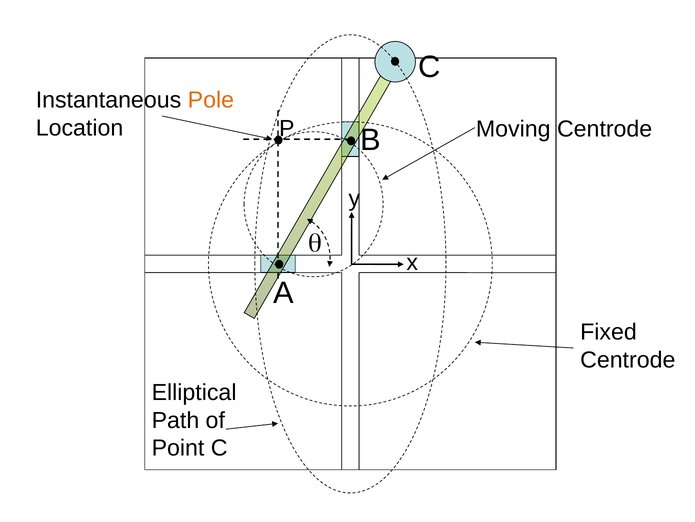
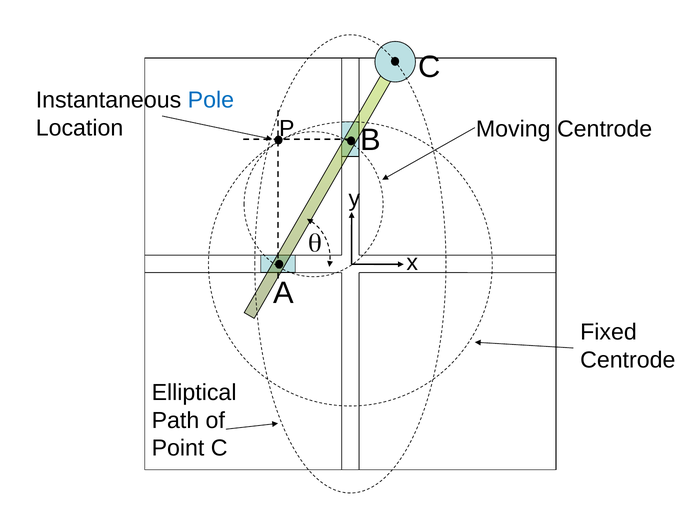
Pole colour: orange -> blue (211, 100)
